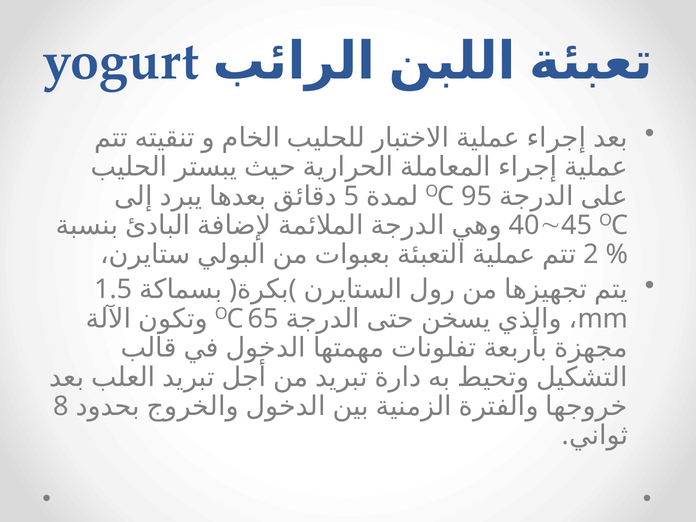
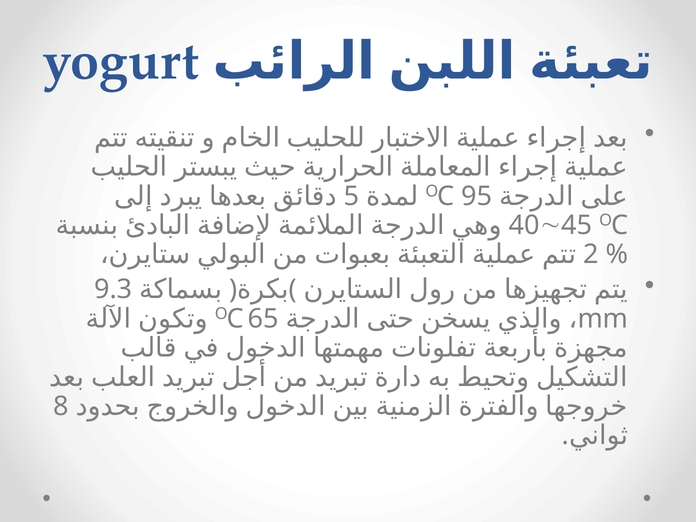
1.5: 1.5 -> 9.3 (113, 289)
